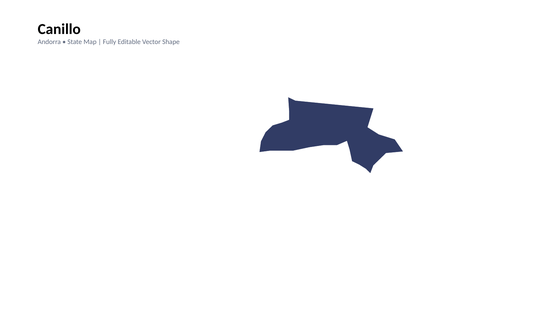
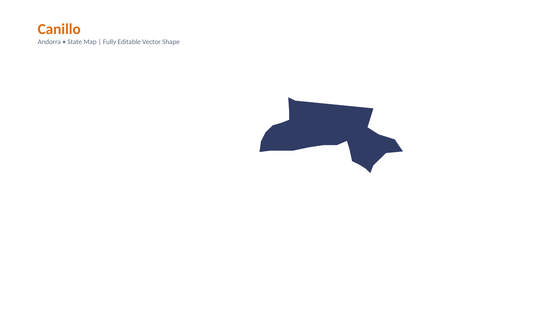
Canillo colour: black -> orange (59, 29)
